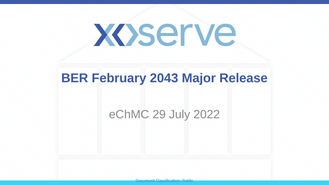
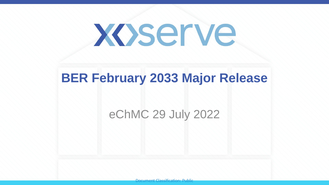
2043: 2043 -> 2033 (164, 78)
